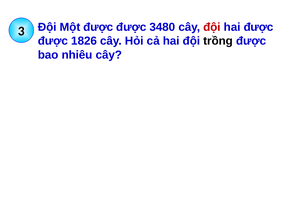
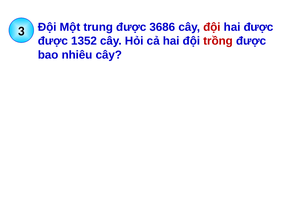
Một được: được -> trung (98, 27)
3480: 3480 -> 3686 (162, 27)
1826: 1826 -> 1352 (84, 41)
trồng colour: black -> red (218, 41)
